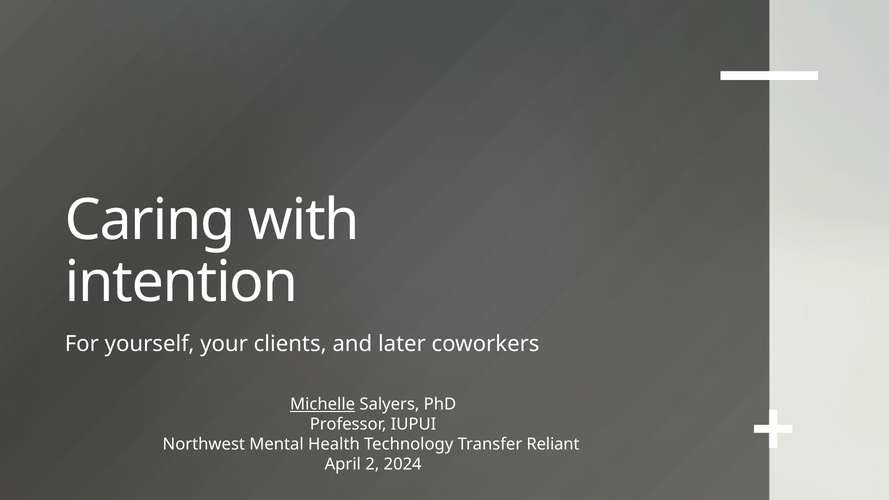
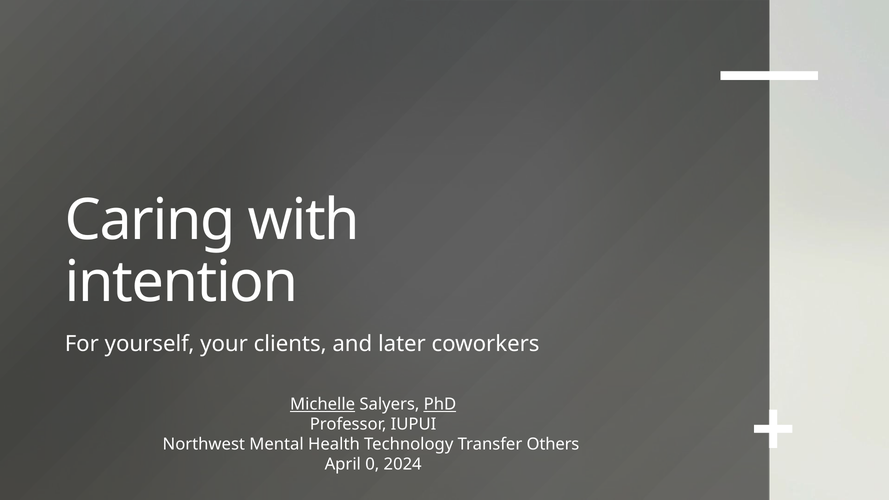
PhD underline: none -> present (440, 404)
Reliant: Reliant -> Others (553, 444)
2: 2 -> 0 (372, 465)
